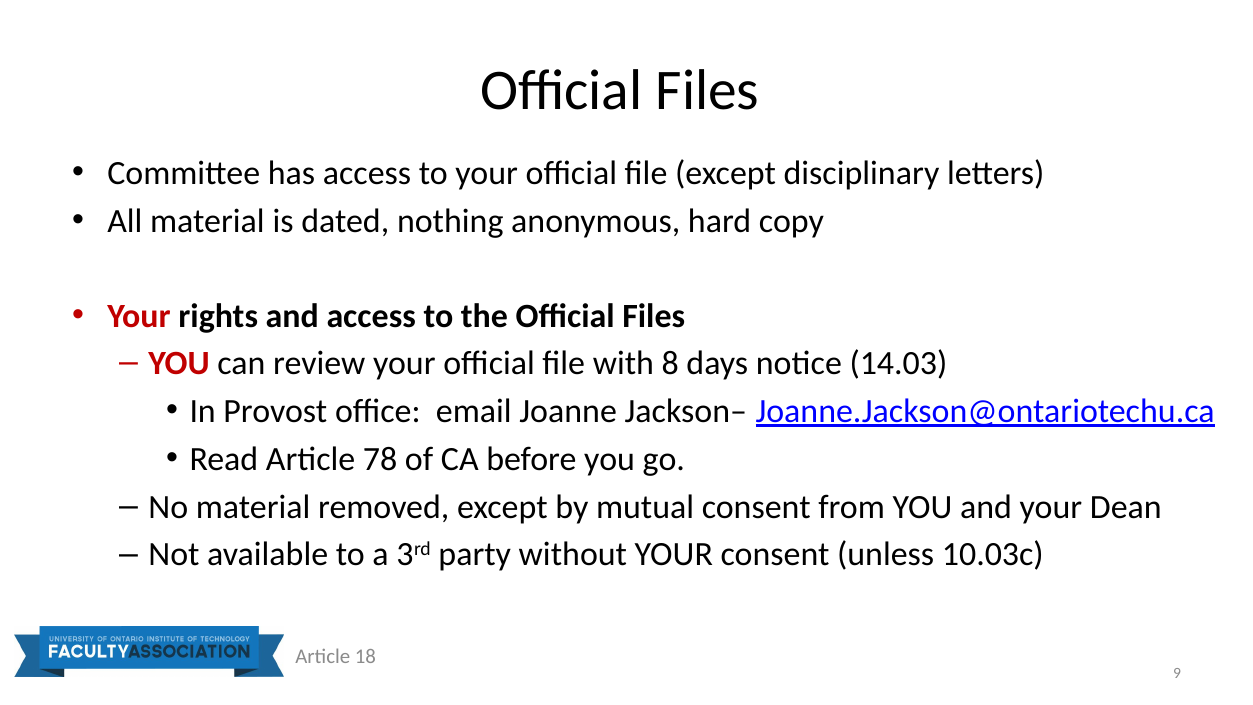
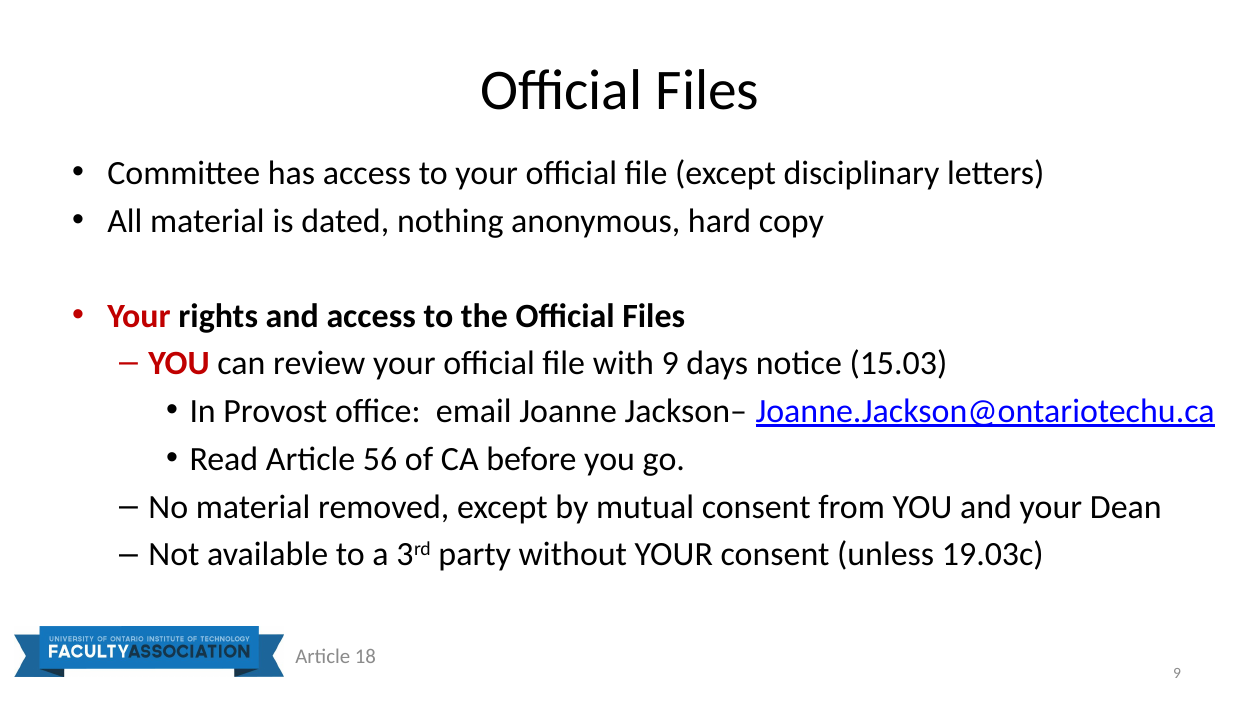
with 8: 8 -> 9 (670, 364)
14.03: 14.03 -> 15.03 (898, 364)
78: 78 -> 56 (380, 459)
10.03c: 10.03c -> 19.03c (993, 555)
